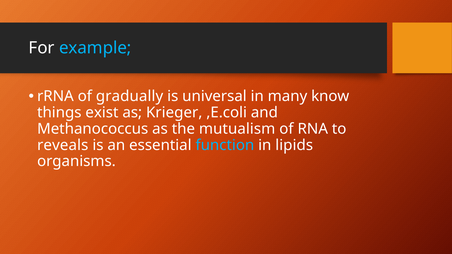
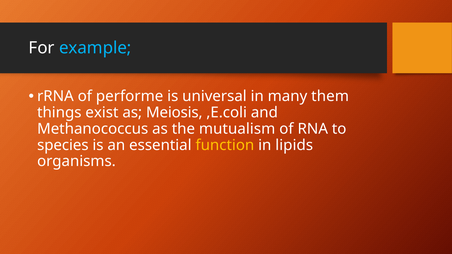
gradually: gradually -> performe (130, 96)
know: know -> them (330, 96)
Krieger: Krieger -> Meiosis (174, 113)
reveals: reveals -> species (63, 145)
function colour: light blue -> yellow (225, 145)
